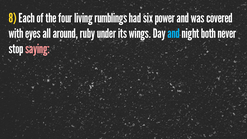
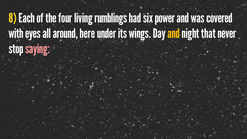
ruby: ruby -> here (87, 34)
and colour: light blue -> yellow (174, 34)
both: both -> that (208, 34)
